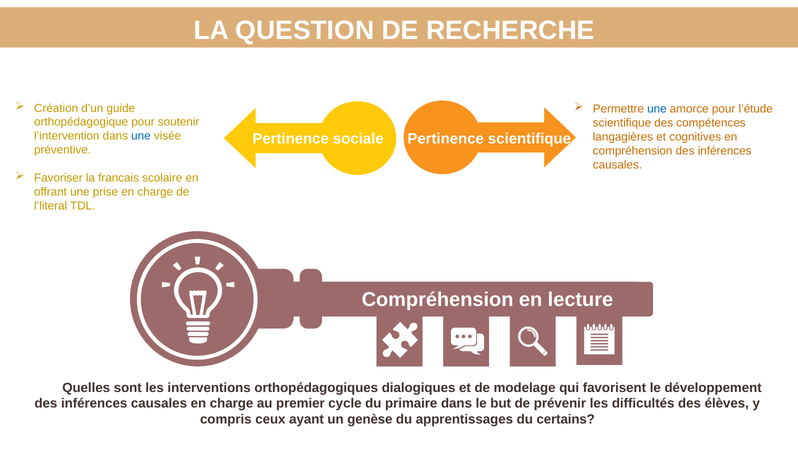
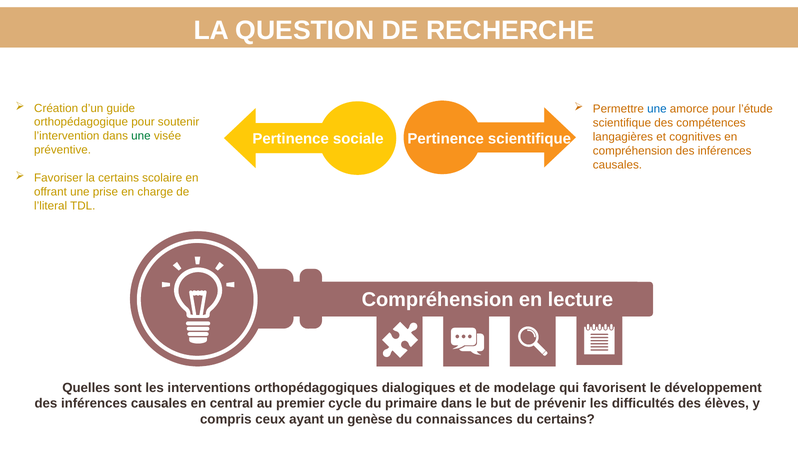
une colour: blue -> green (141, 136)
la francais: francais -> certains (119, 178)
causales en charge: charge -> central (232, 403)
apprentissages: apprentissages -> connaissances (464, 419)
